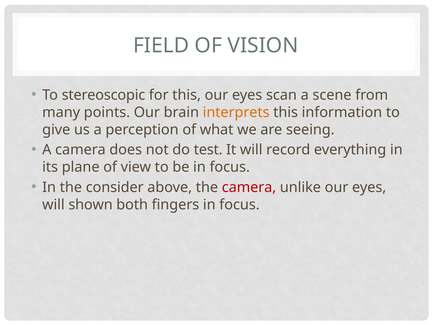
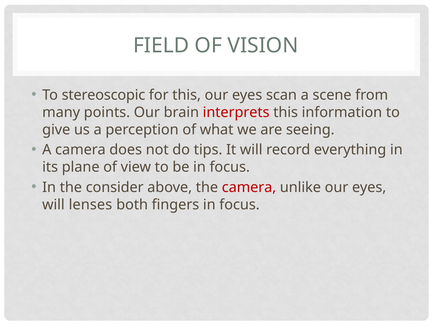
interprets colour: orange -> red (236, 112)
test: test -> tips (208, 150)
shown: shown -> lenses (90, 205)
